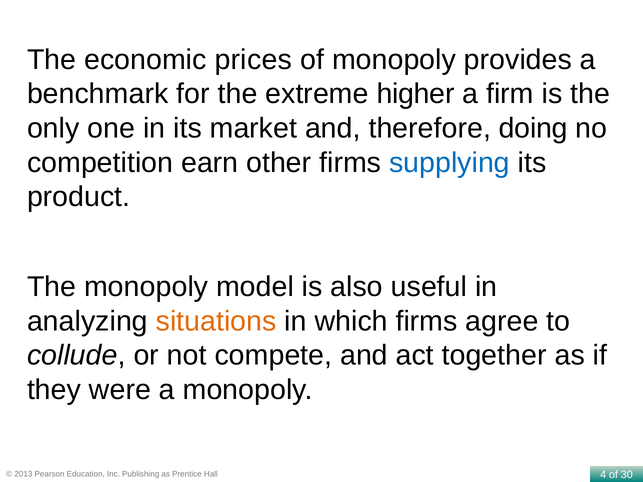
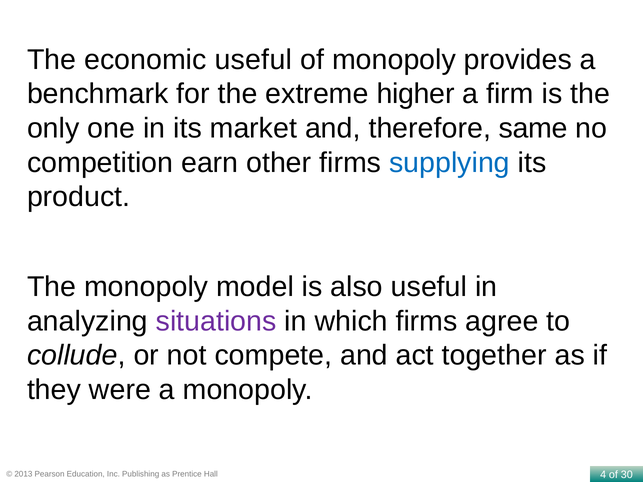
economic prices: prices -> useful (253, 60)
doing: doing -> same (533, 128)
situations colour: orange -> purple (216, 321)
